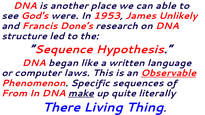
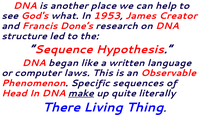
able: able -> help (166, 6)
were: were -> what (65, 16)
Unlikely: Unlikely -> Creator (178, 16)
Observable underline: present -> none (168, 73)
From: From -> Head (14, 94)
